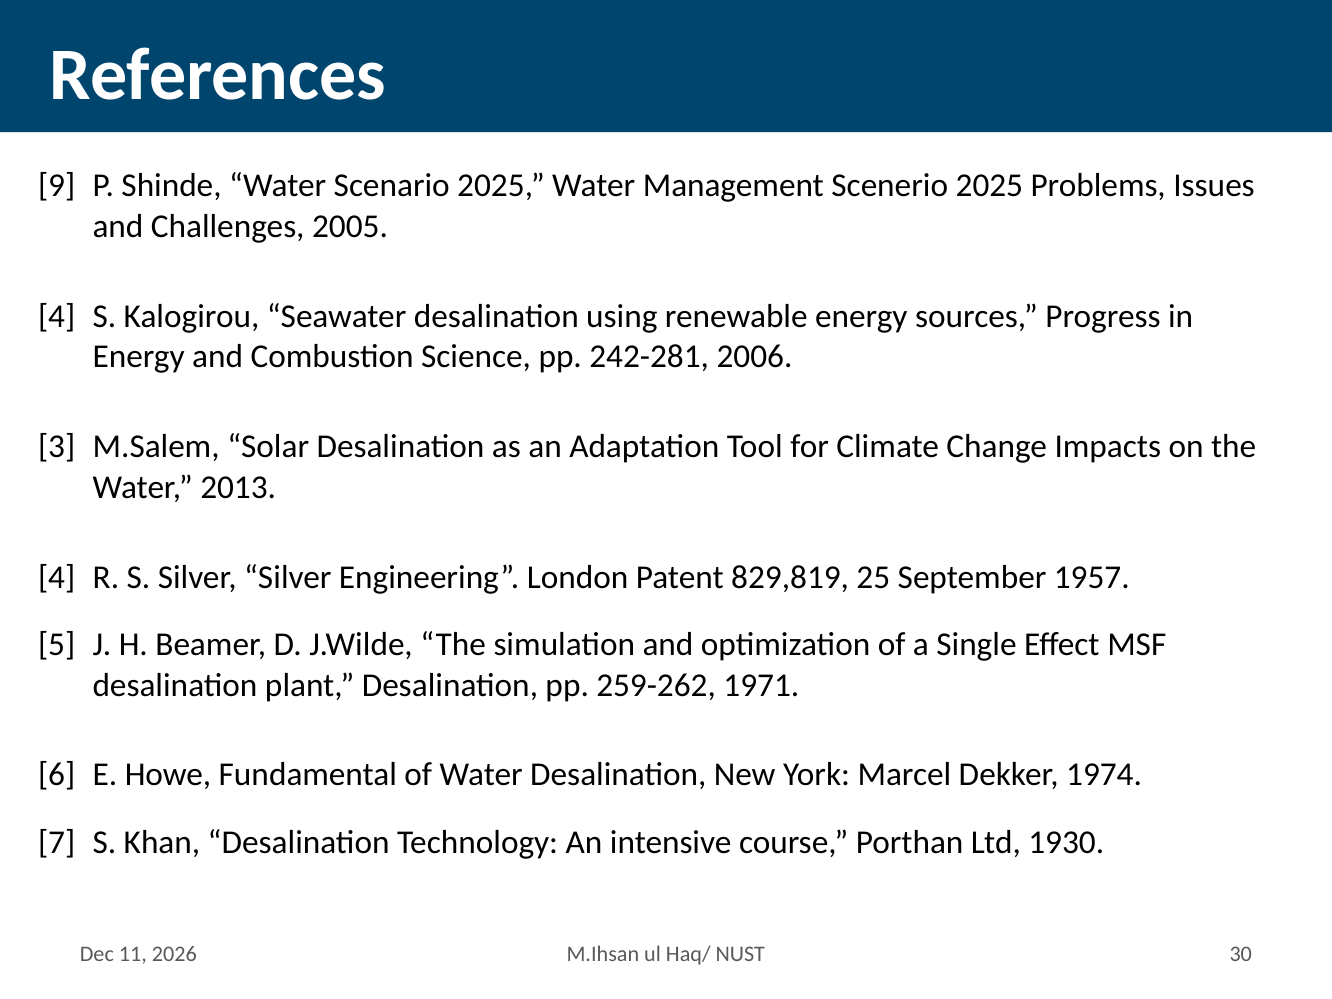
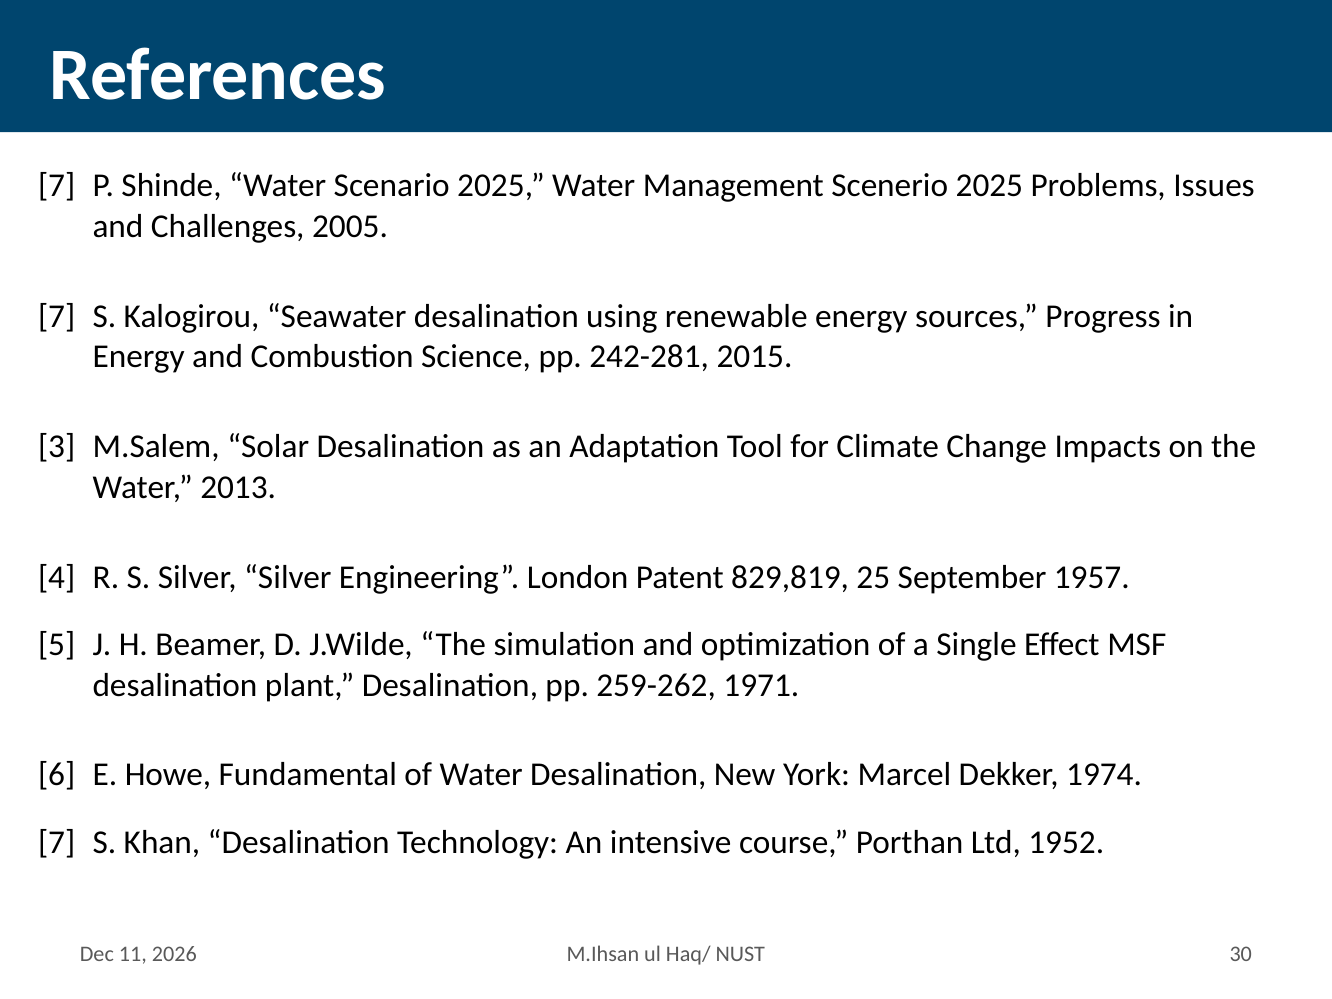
9: 9 -> 7 (57, 186)
4: 4 -> 7 (57, 316)
2006: 2006 -> 2015 (755, 357)
1930: 1930 -> 1952 (1066, 842)
